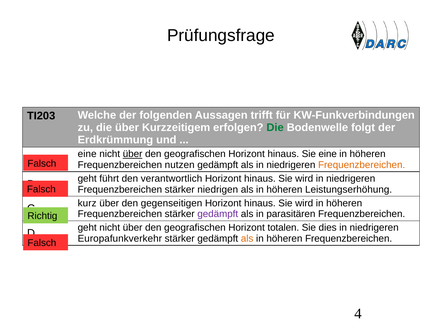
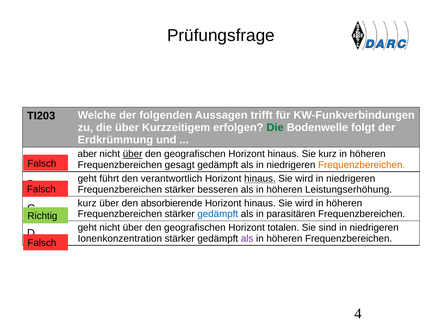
eine: eine -> aber (87, 154)
Sie eine: eine -> kurz (328, 154)
nutzen: nutzen -> gesagt (180, 165)
hinaus underline: none -> present (260, 179)
niedrigen: niedrigen -> besseren (218, 190)
gegenseitigen: gegenseitigen -> absorbierende (172, 203)
gedämpft colour: purple -> blue (218, 214)
dies: dies -> sind (328, 228)
Europafunkverkehr: Europafunkverkehr -> Ionenkonzentration (120, 239)
als colour: orange -> purple (247, 239)
